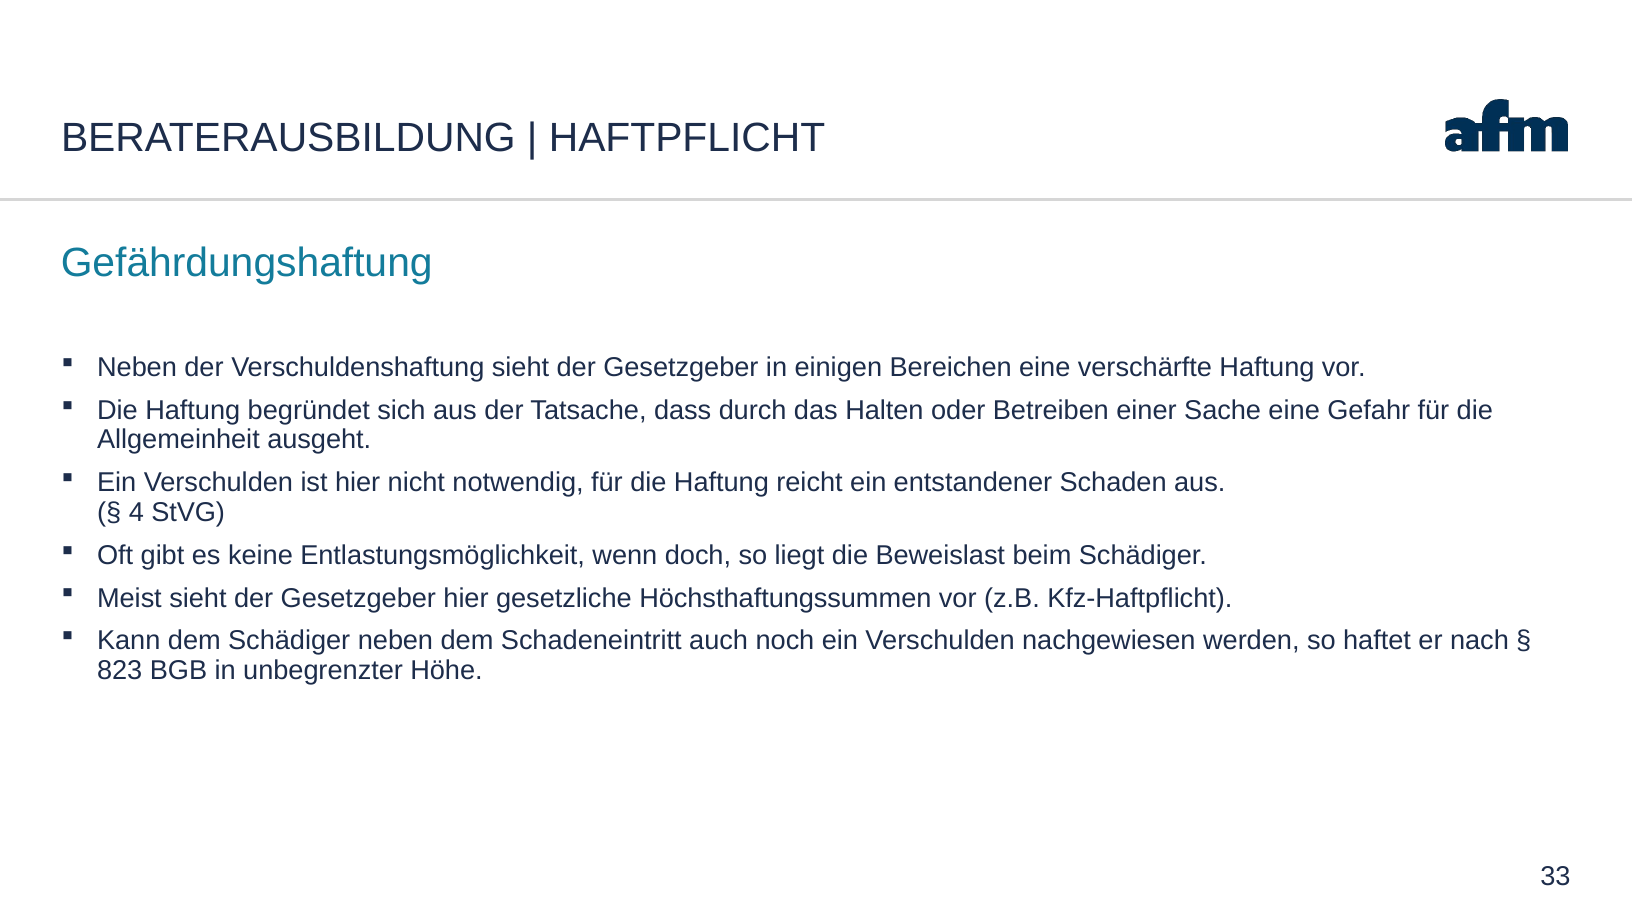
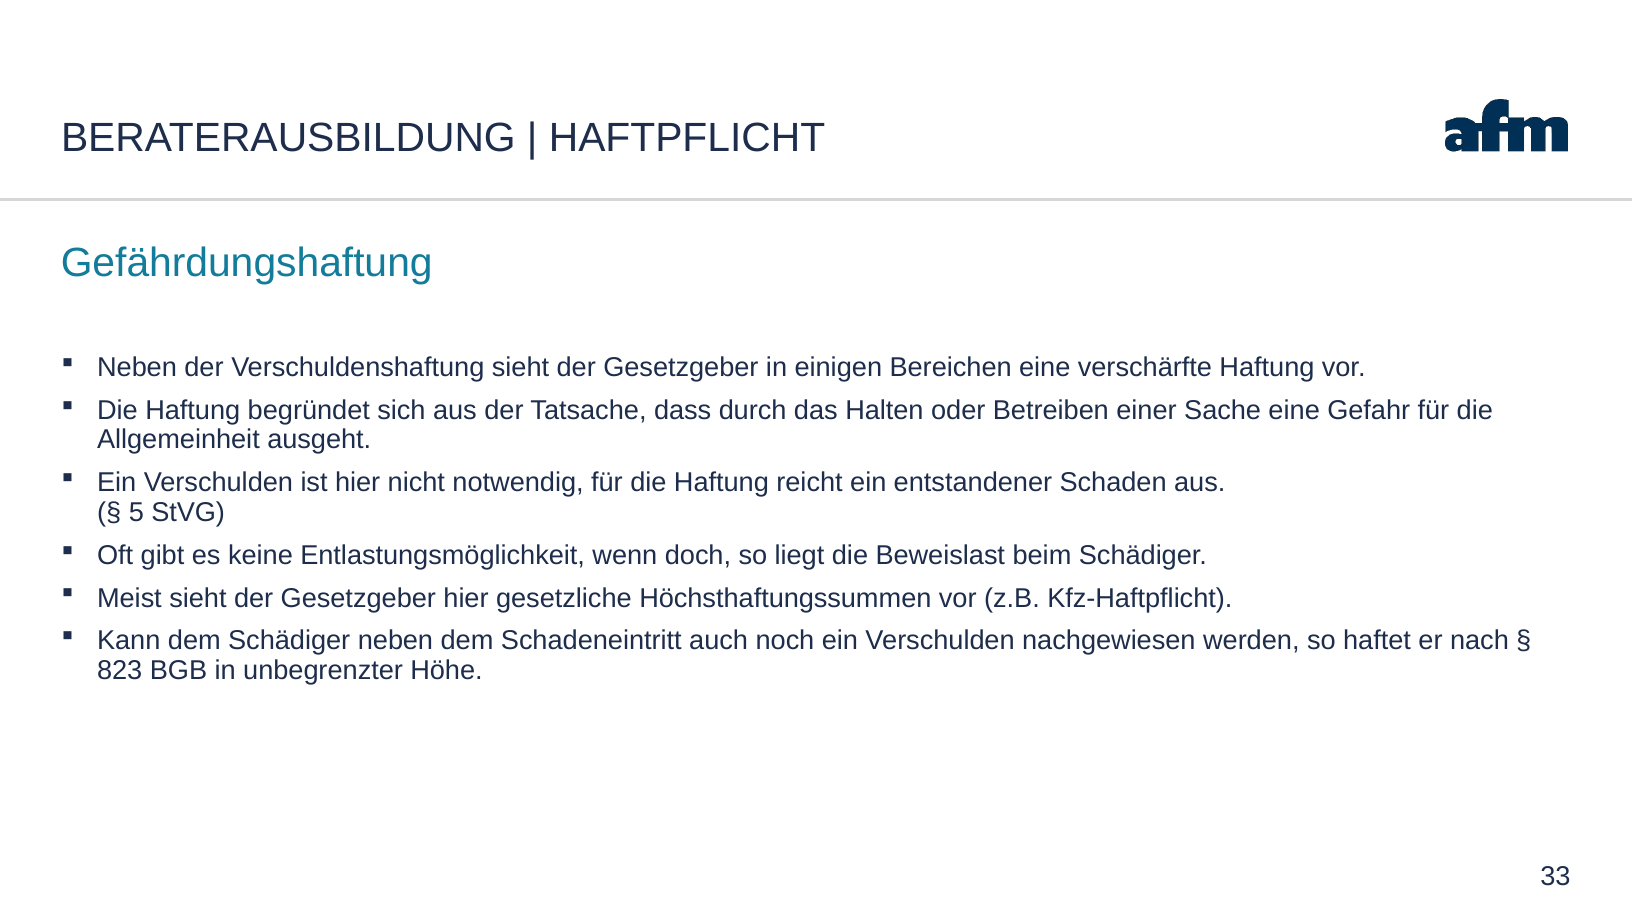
4: 4 -> 5 (136, 512)
